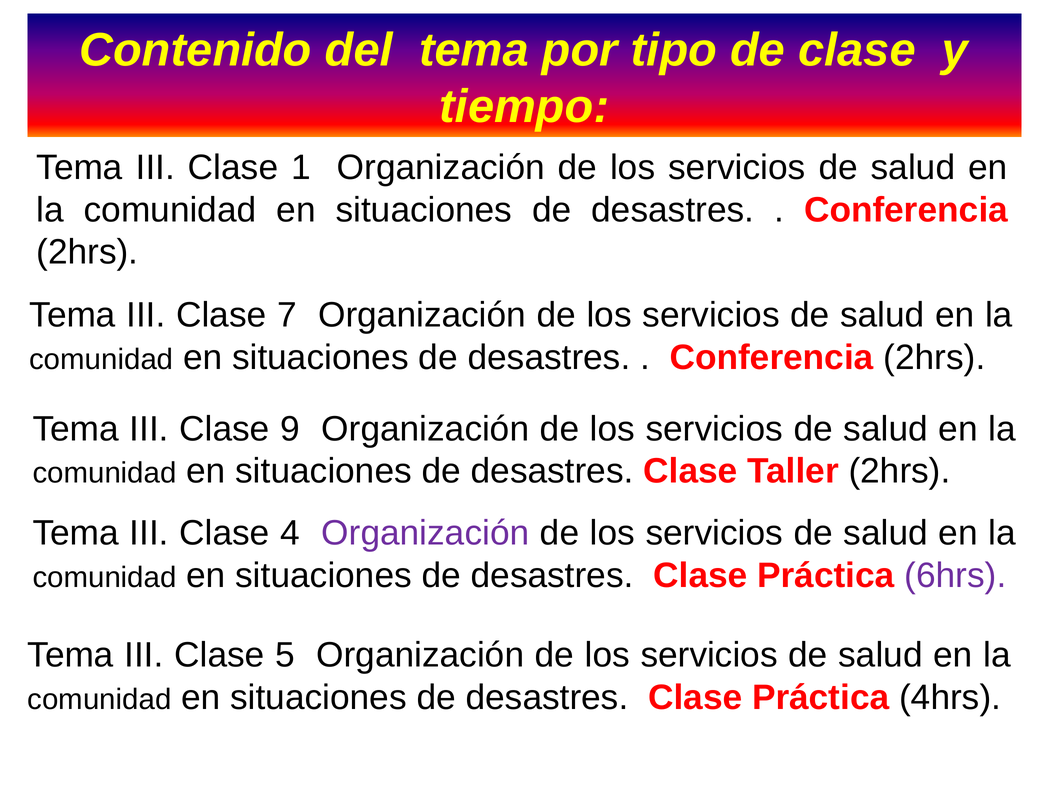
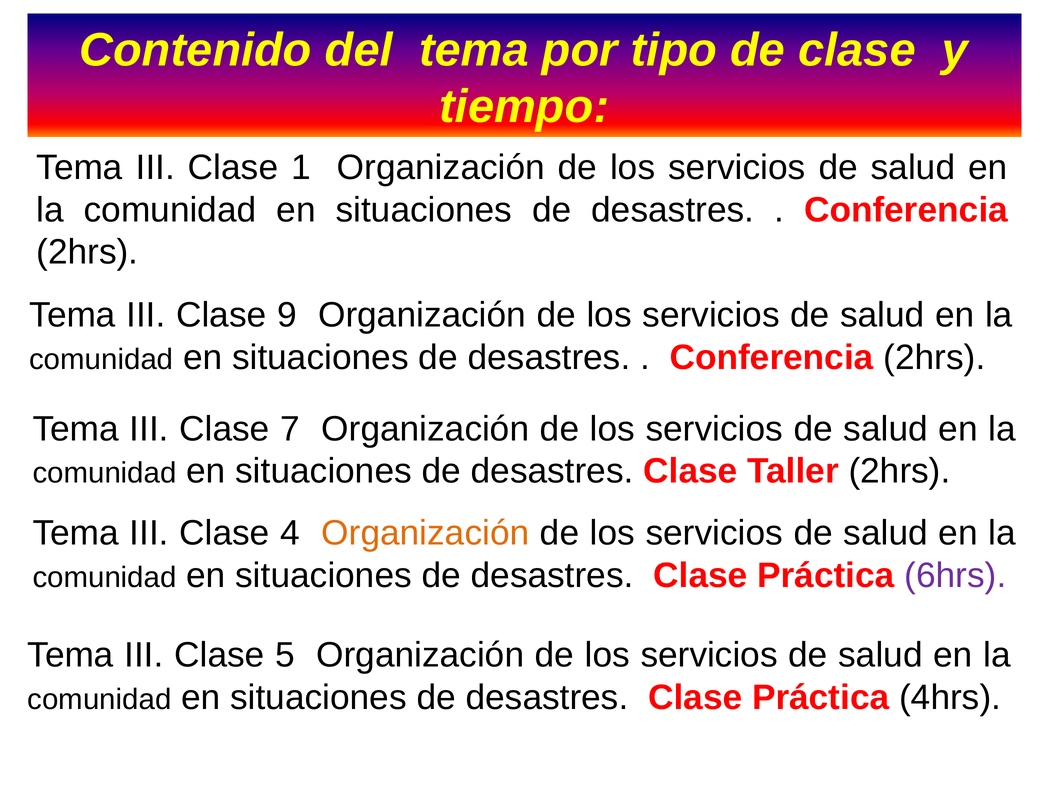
7: 7 -> 9 (287, 315)
9: 9 -> 7 (290, 429)
Organización colour: purple -> orange (425, 533)
